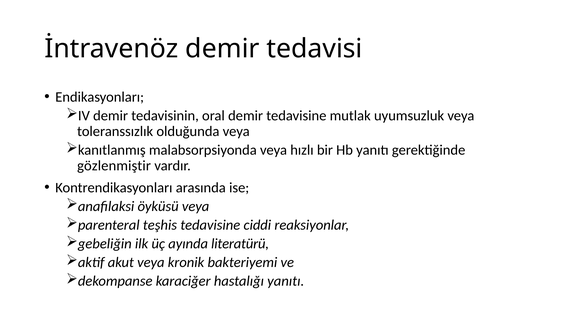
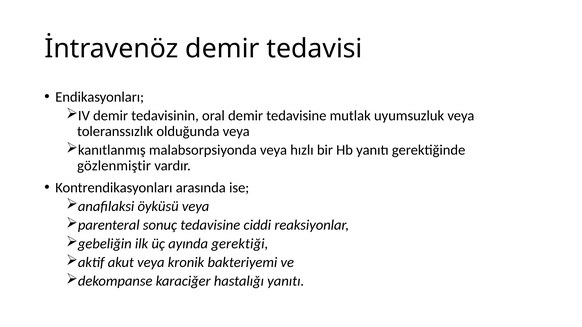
teşhis: teşhis -> sonuç (160, 225)
literatürü: literatürü -> gerektiği (240, 244)
